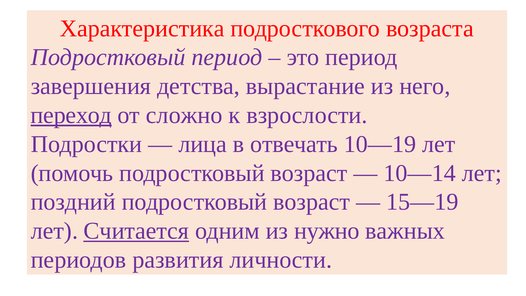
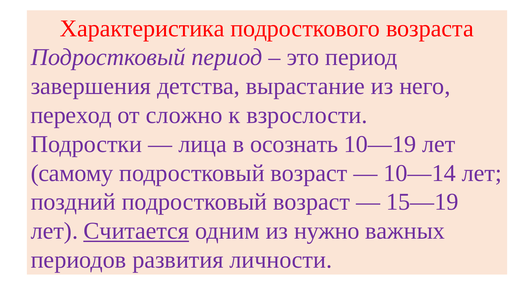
переход underline: present -> none (71, 115)
отвечать: отвечать -> осознать (294, 144)
помочь: помочь -> самому (72, 173)
